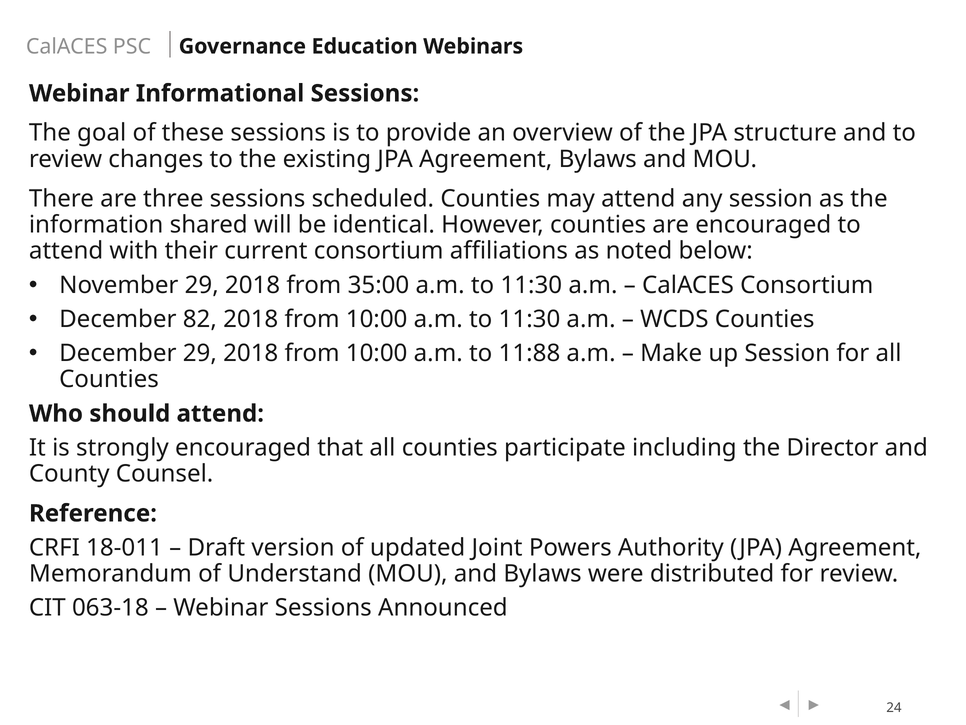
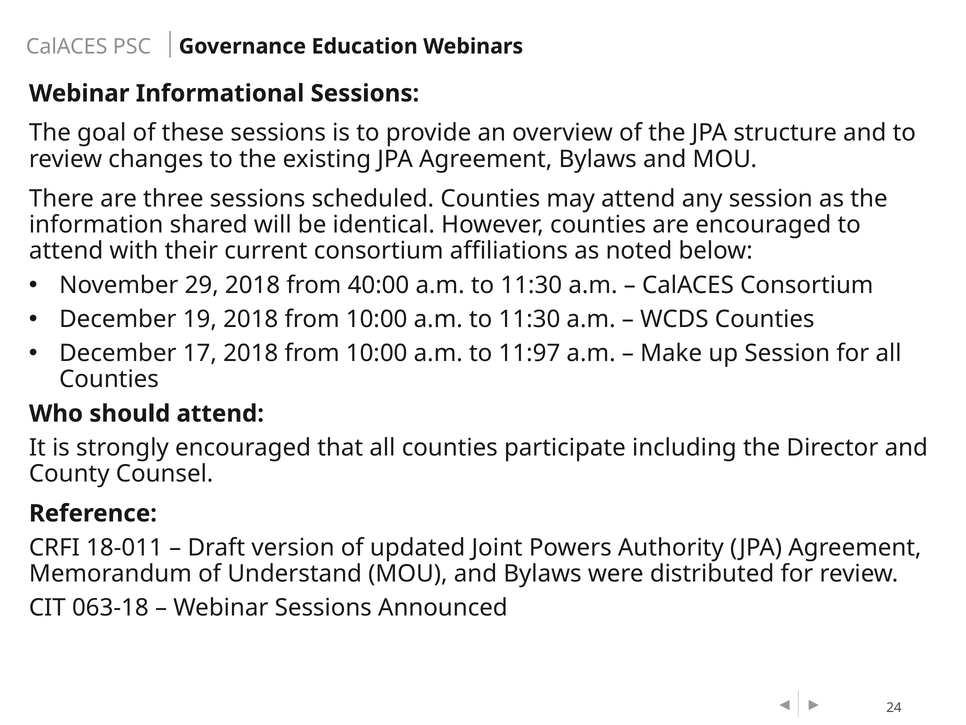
35:00: 35:00 -> 40:00 (378, 285)
82: 82 -> 19 (200, 319)
December 29: 29 -> 17 (200, 353)
11:88: 11:88 -> 11:97 (529, 353)
